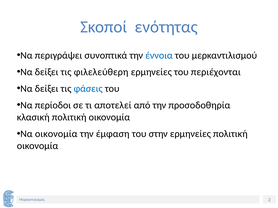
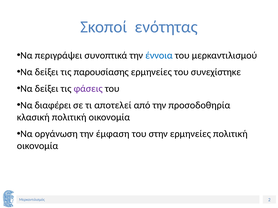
φιλελεύθερη: φιλελεύθερη -> παρουσίασης (101, 72)
περιέχονται: περιέχονται -> συνεχίστηκε (216, 72)
φάσεις colour: blue -> purple (88, 89)
περίοδοι: περίοδοι -> διαφέρει (53, 105)
Να οικονομία: οικονομία -> οργάνωση (56, 134)
